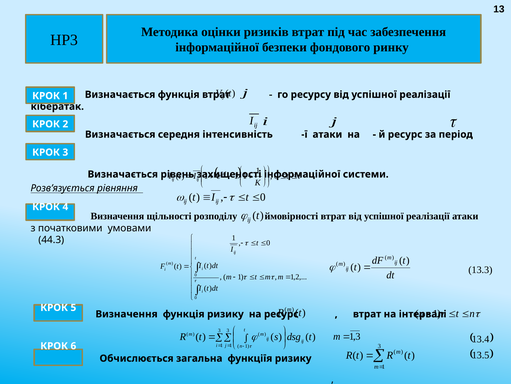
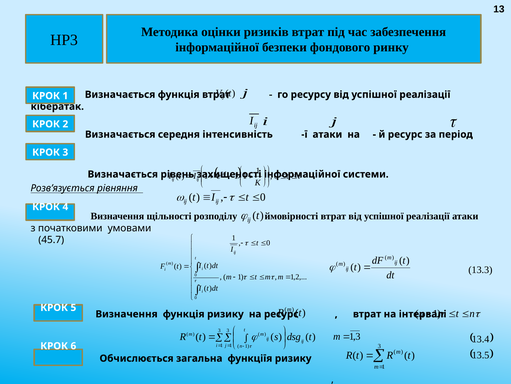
44.3: 44.3 -> 45.7 (51, 240)
